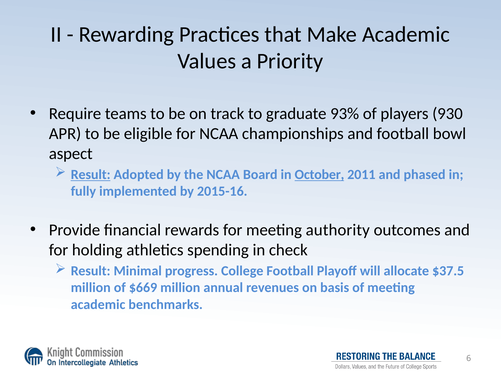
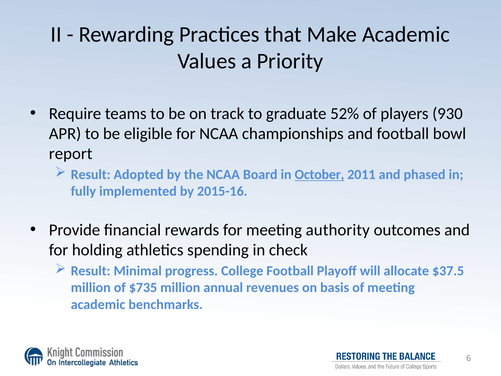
93%: 93% -> 52% (345, 113)
aspect: aspect -> report (71, 154)
Result underline: present -> none (91, 175)
$669: $669 -> $735 (143, 288)
